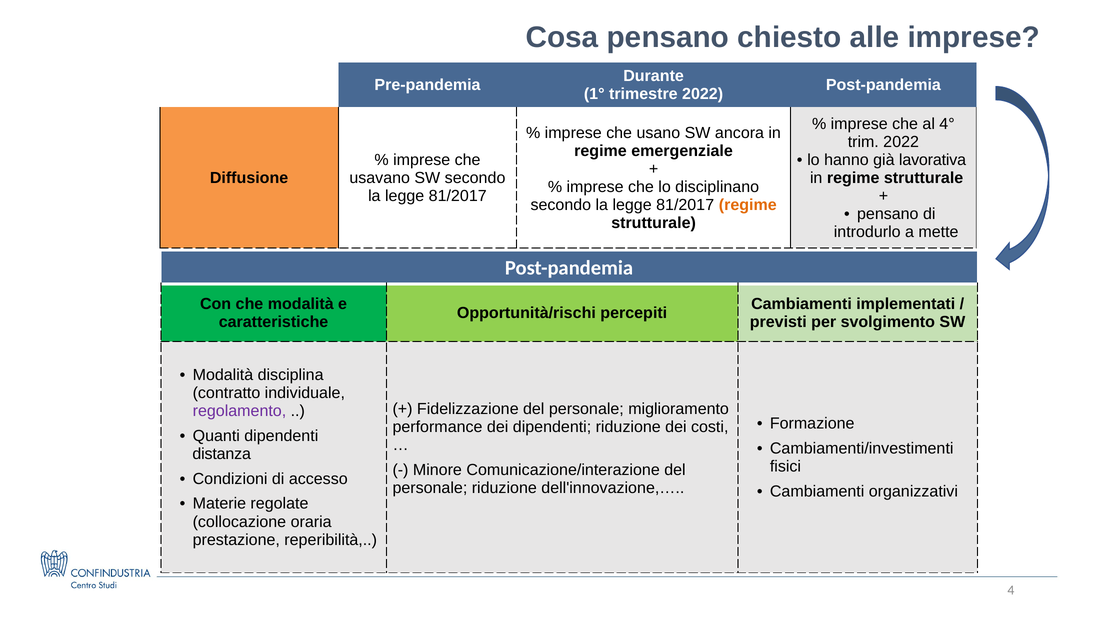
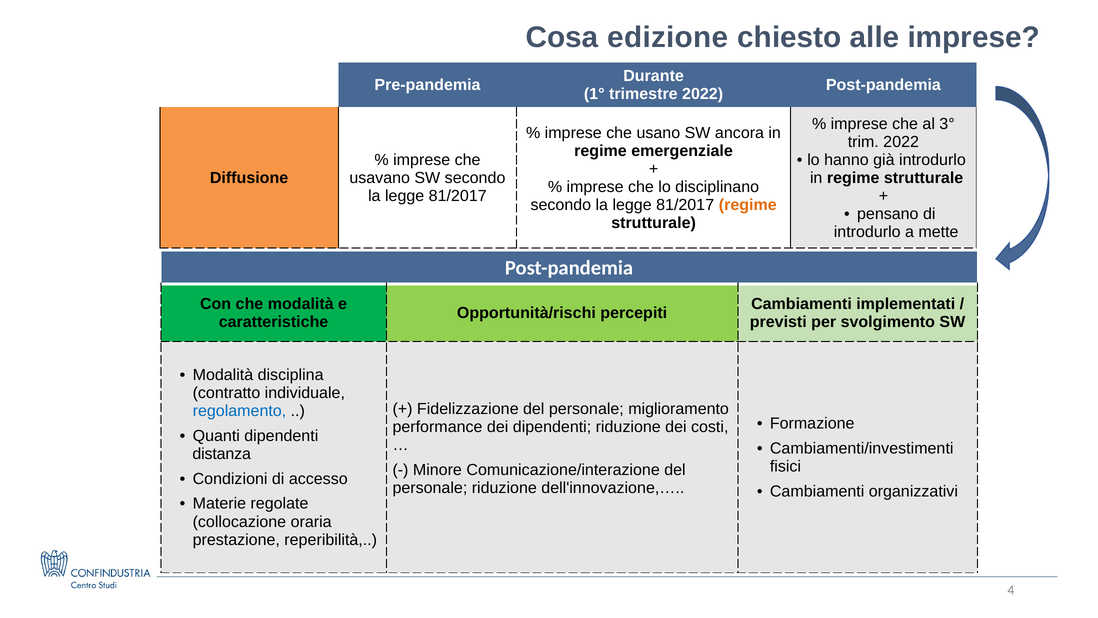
Cosa pensano: pensano -> edizione (668, 37)
4°: 4° -> 3° (947, 124)
già lavorativa: lavorativa -> introdurlo (932, 160)
regolamento colour: purple -> blue (239, 411)
